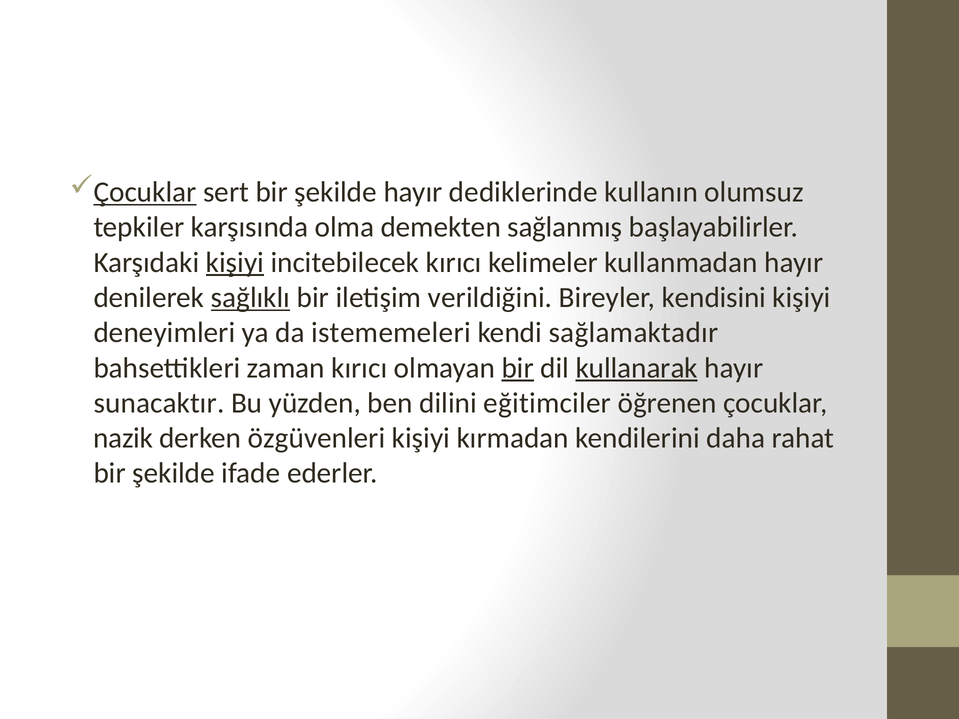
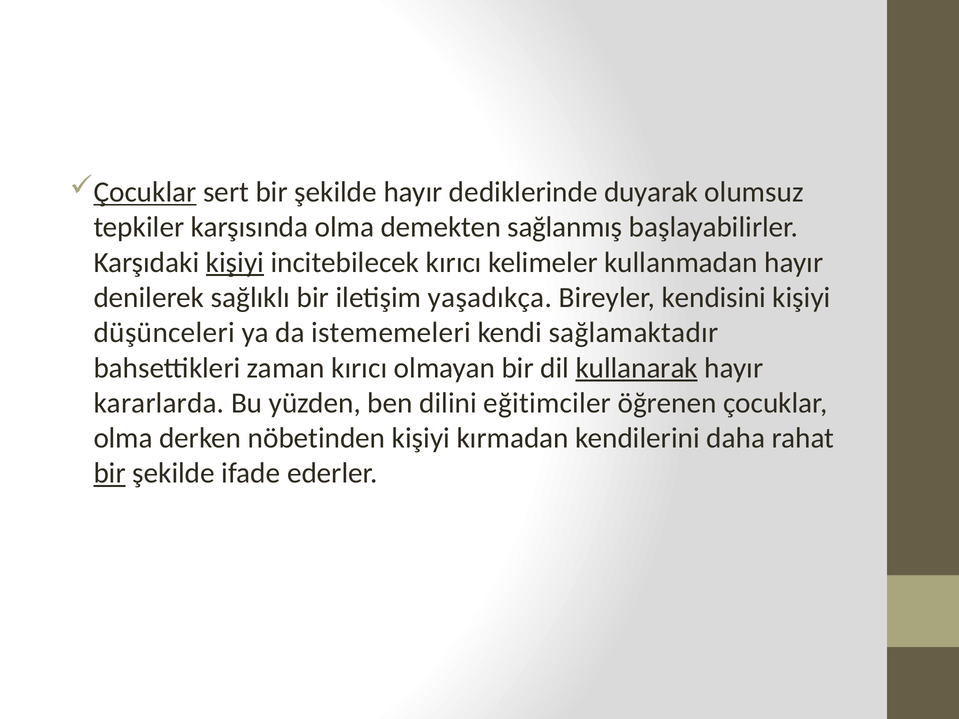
kullanın: kullanın -> duyarak (651, 192)
sağlıklı underline: present -> none (251, 298)
verildiğini: verildiğini -> yaşadıkça (490, 298)
deneyimleri: deneyimleri -> düşünceleri (164, 333)
bir underline: present -> none (518, 368)
sunacaktır: sunacaktır -> kararlarda (159, 403)
nazik: nazik -> olma (123, 438)
özgüvenleri: özgüvenleri -> nöbetinden (317, 438)
bir underline: none -> present (110, 473)
